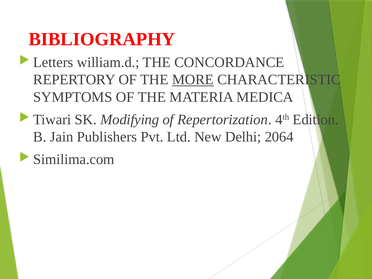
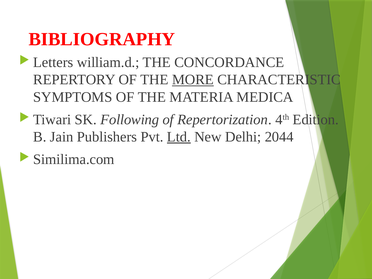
Modifying: Modifying -> Following (130, 119)
Ltd underline: none -> present (179, 137)
2064: 2064 -> 2044 (279, 137)
